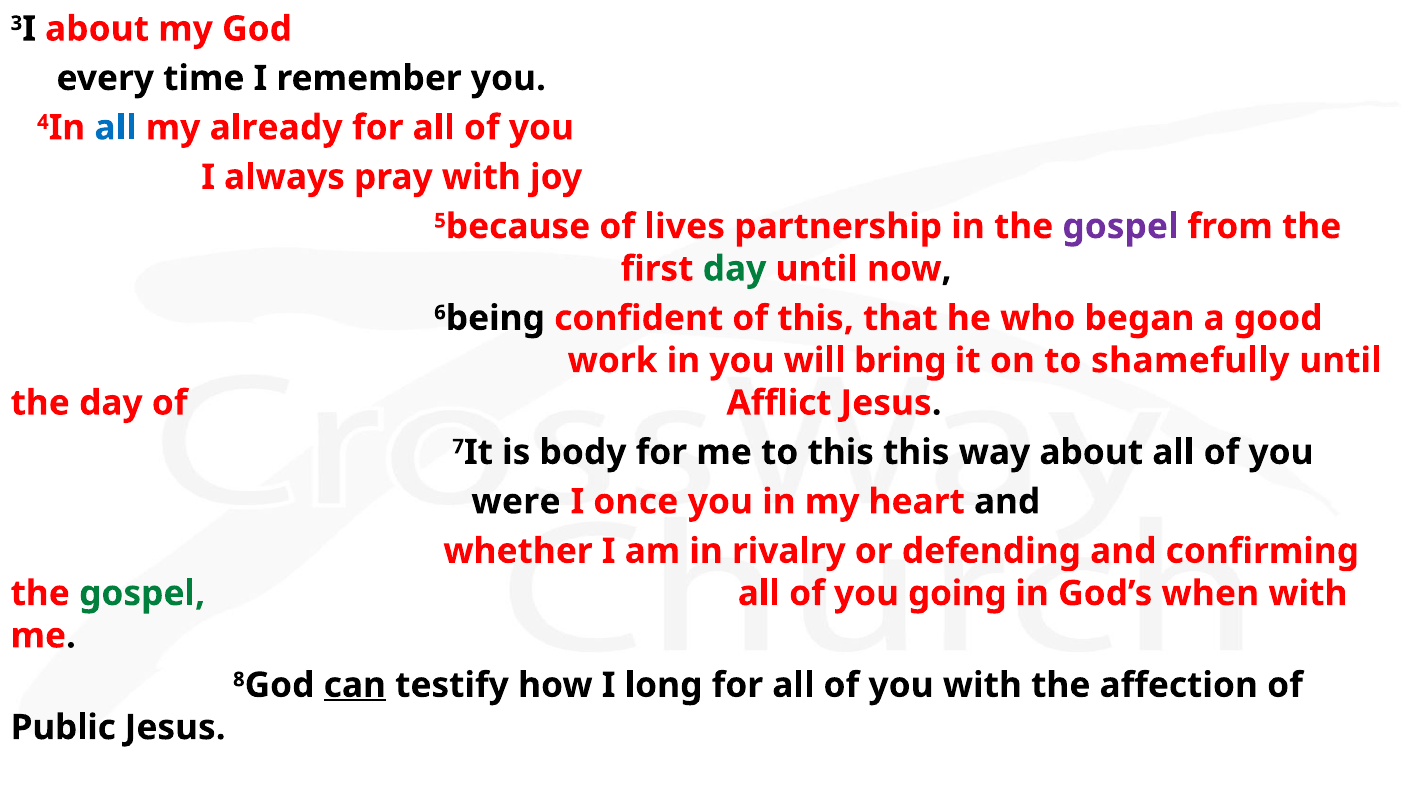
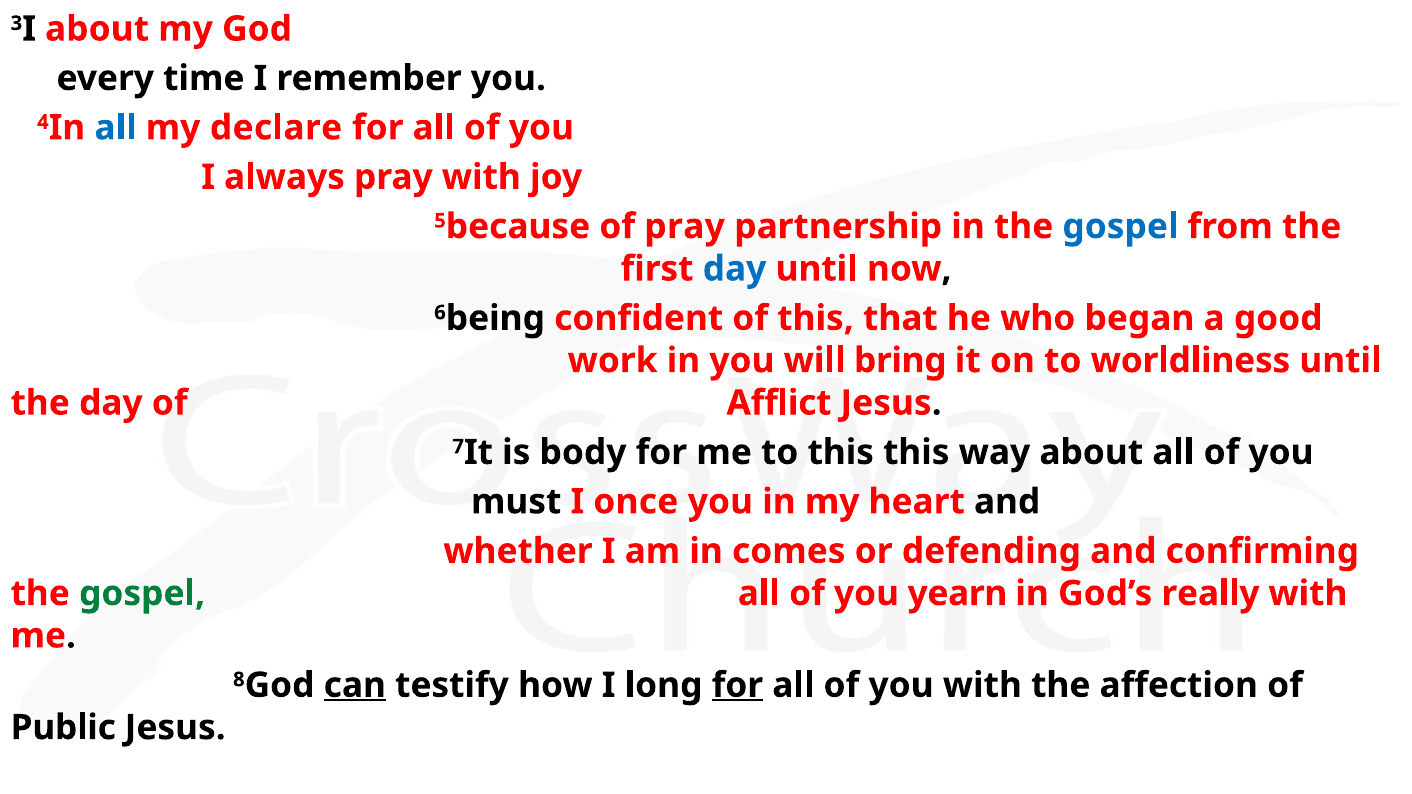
already: already -> declare (276, 128)
of lives: lives -> pray (685, 227)
gospel colour: purple -> blue (1120, 227)
day colour: green -> blue (734, 269)
shamefully: shamefully -> worldliness (1190, 361)
were: were -> must (516, 502)
rivalry: rivalry -> comes (789, 551)
going: going -> yearn (957, 594)
when: when -> really (1210, 594)
for underline: none -> present (737, 685)
